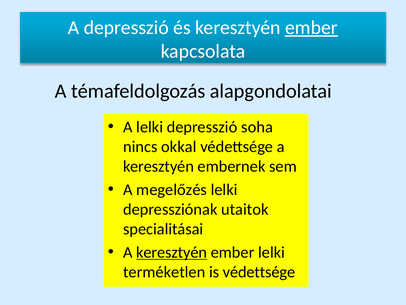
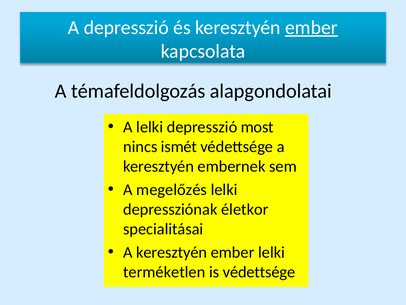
soha: soha -> most (257, 127)
okkal: okkal -> ismét (179, 147)
utaitok: utaitok -> életkor (245, 209)
keresztyén underline: present -> none (172, 252)
